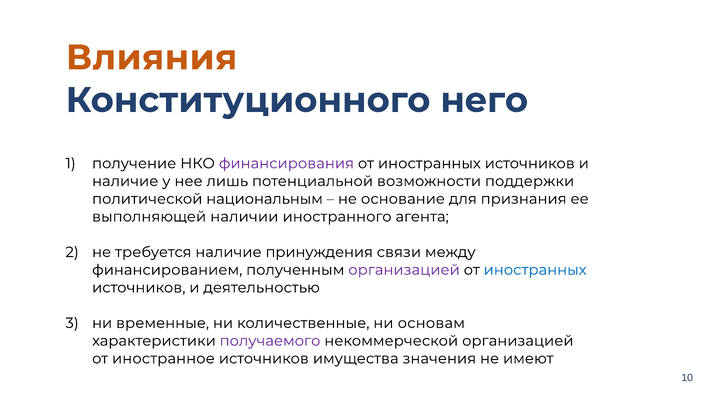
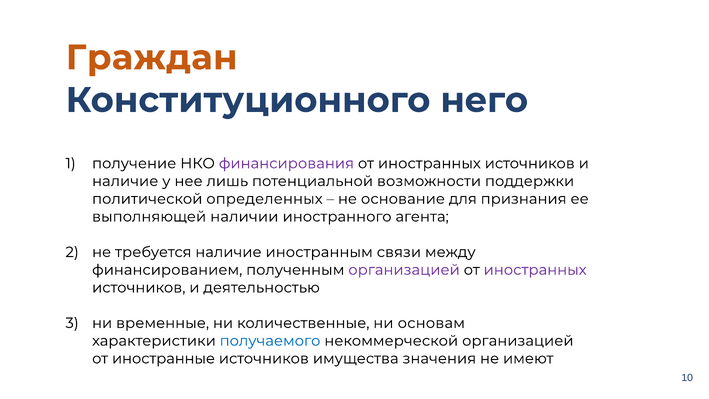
Влияния: Влияния -> Граждан (152, 58)
национальным: национальным -> определенных (264, 199)
принуждения: принуждения -> иностранным (319, 252)
иностранных colour: blue -> purple (535, 270)
получаемого colour: purple -> blue (270, 341)
иностранное: иностранное -> иностранные (164, 358)
